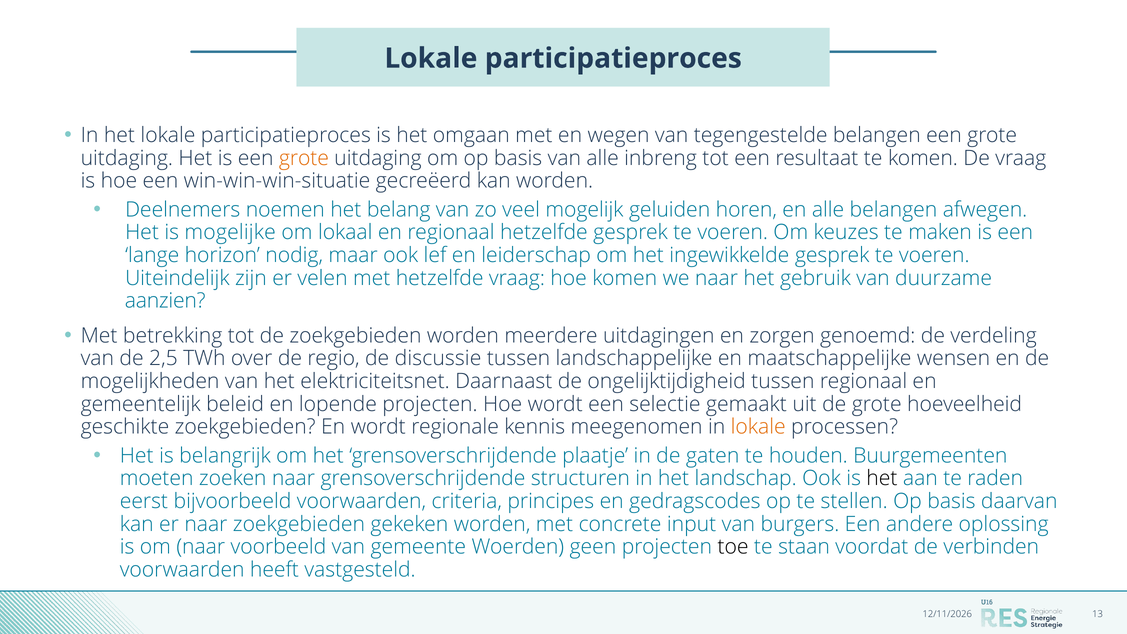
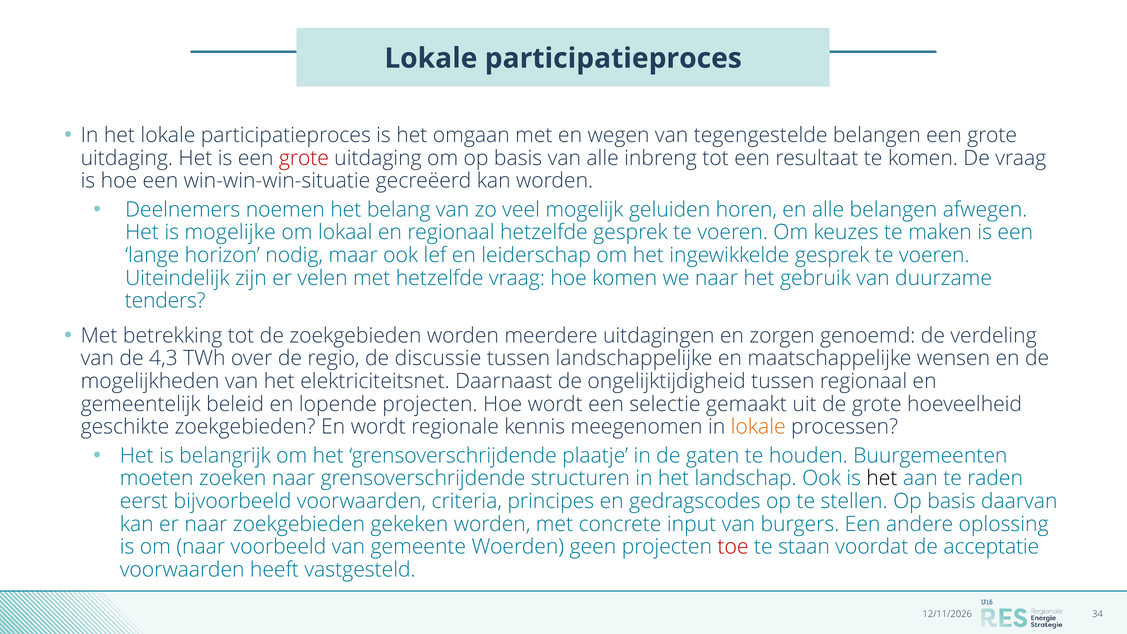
grote colour: orange -> red (304, 158)
aanzien: aanzien -> tenders (165, 301)
2,5: 2,5 -> 4,3 (163, 358)
toe colour: black -> red (733, 547)
verbinden: verbinden -> acceptatie (991, 547)
13: 13 -> 34 (1098, 614)
